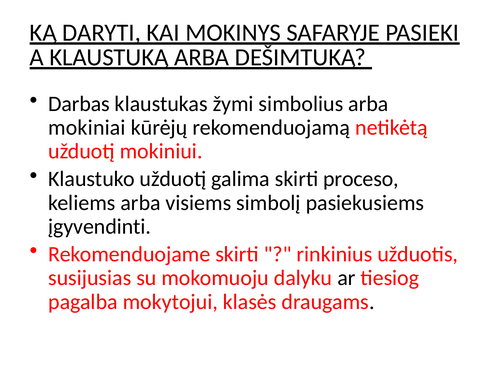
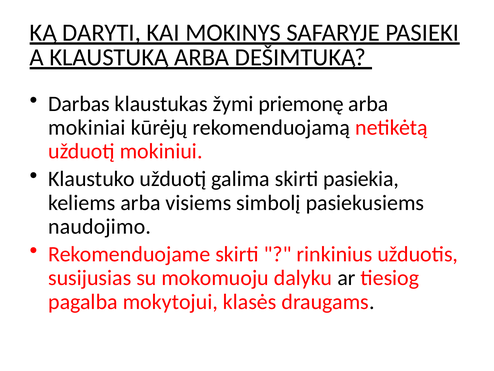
simbolius: simbolius -> priemonę (301, 104)
proceso: proceso -> pasiekia (361, 179)
įgyvendinti: įgyvendinti -> naudojimo (100, 226)
